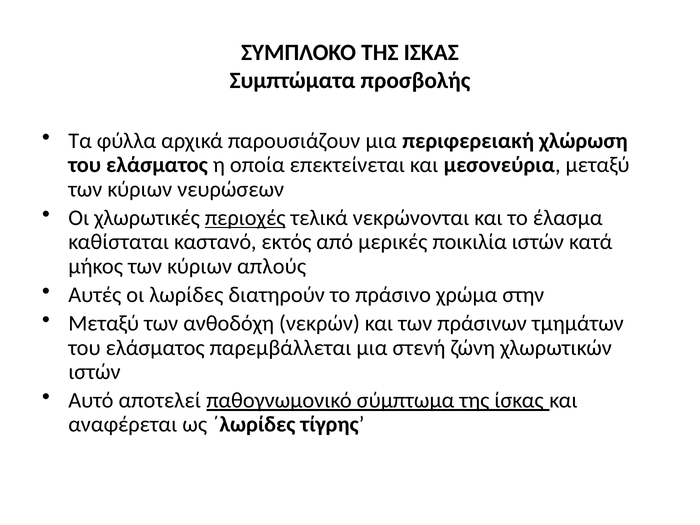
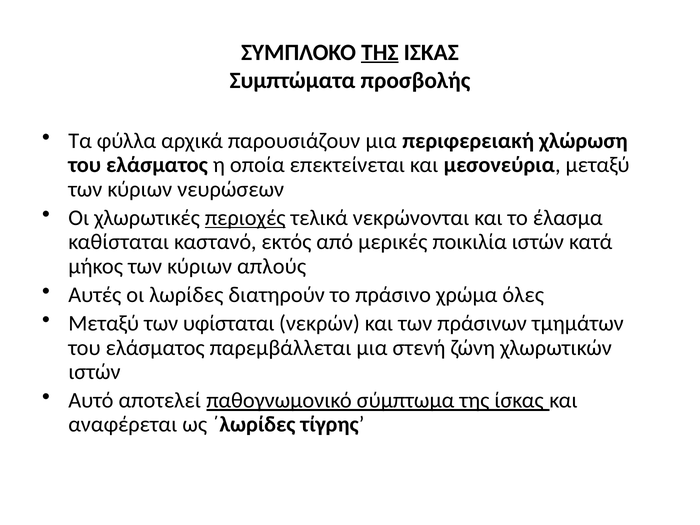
ΤΗΣ underline: none -> present (380, 52)
στην: στην -> όλες (523, 295)
ανθοδόχη: ανθοδόχη -> υφίσταται (229, 324)
